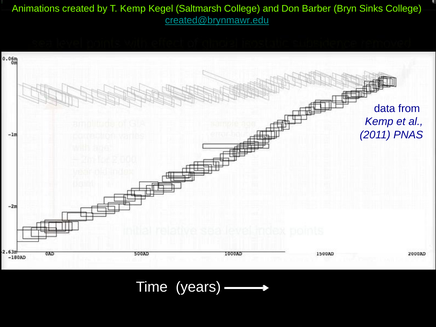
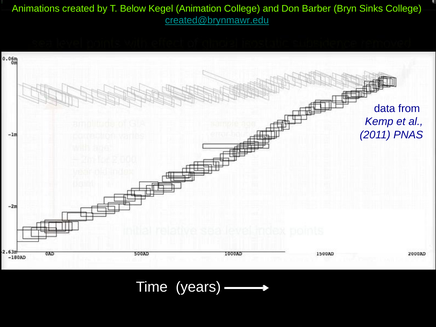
T Kemp: Kemp -> Below (133, 9)
Saltmarsh: Saltmarsh -> Animation (199, 9)
